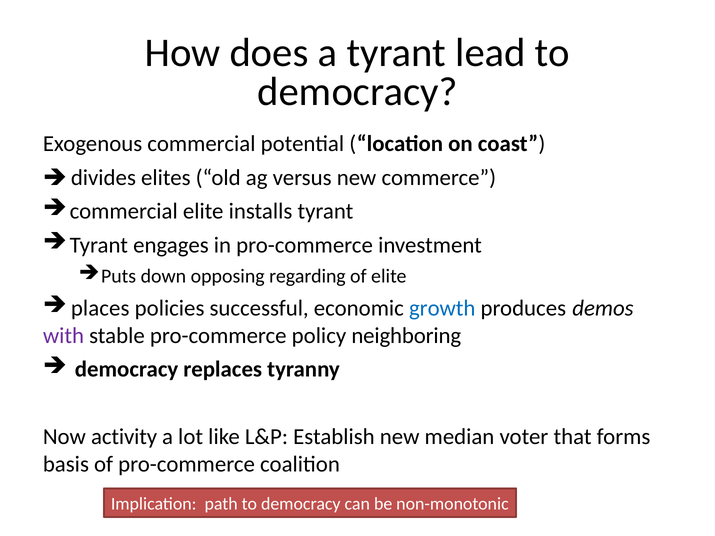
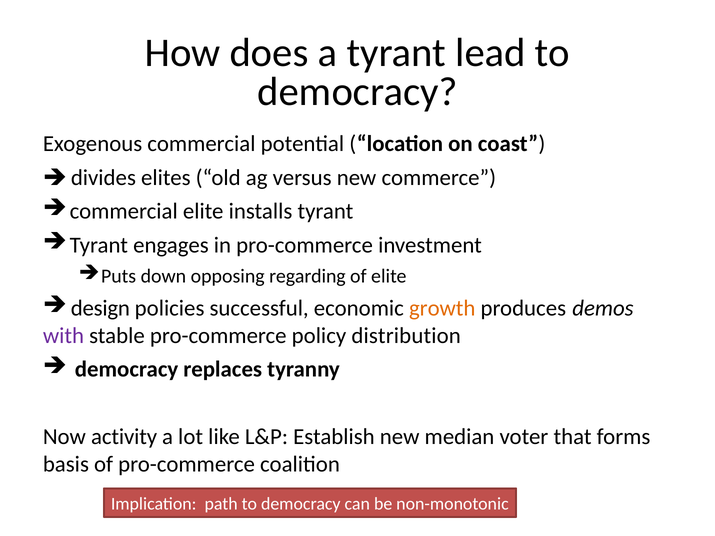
places: places -> design (100, 308)
growth colour: blue -> orange (442, 308)
neighboring: neighboring -> distribution (406, 336)
